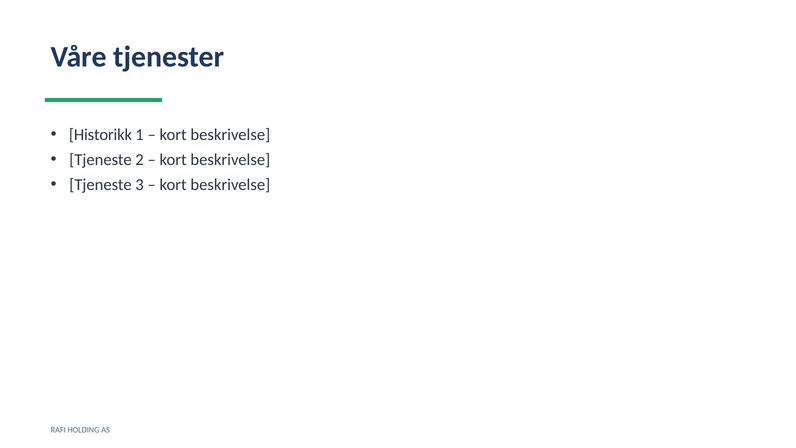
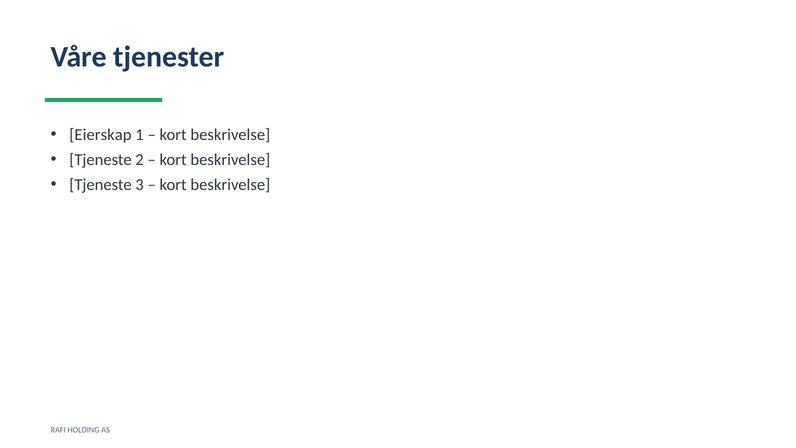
Historikk: Historikk -> Eierskap (100, 135)
